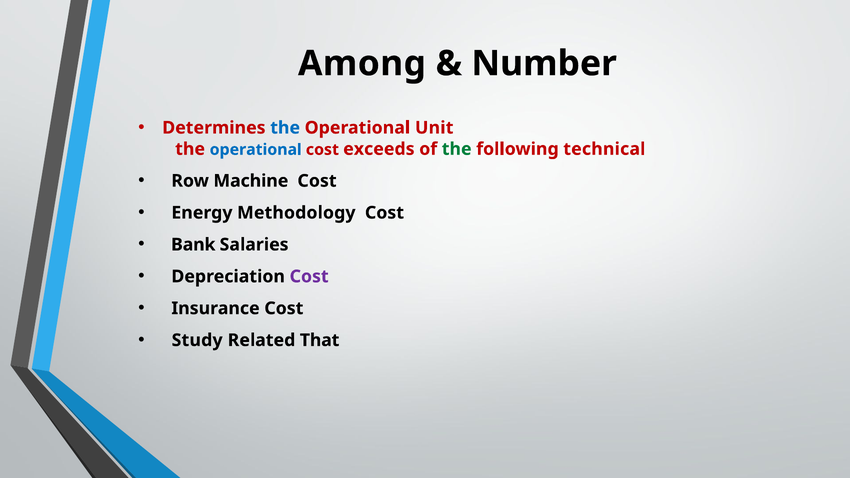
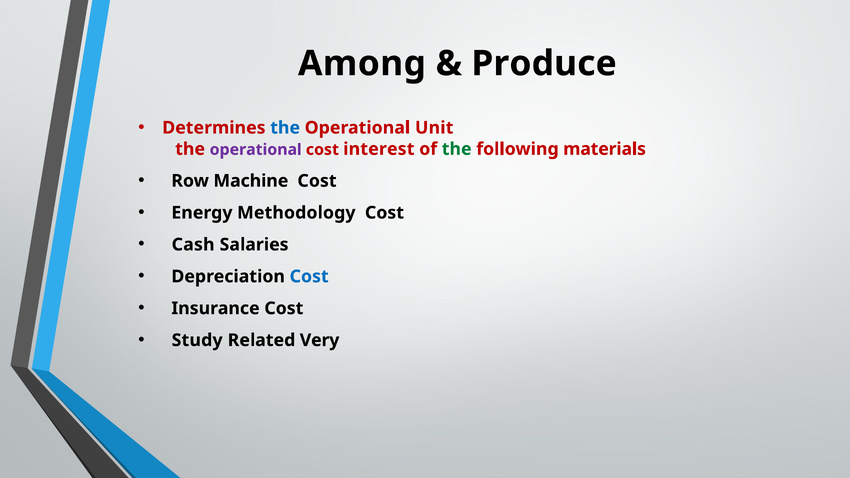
Number: Number -> Produce (544, 64)
operational colour: blue -> purple (256, 150)
exceeds: exceeds -> interest (379, 149)
technical: technical -> materials (605, 149)
Bank: Bank -> Cash (193, 245)
Cost colour: purple -> blue (309, 277)
That: That -> Very (320, 340)
